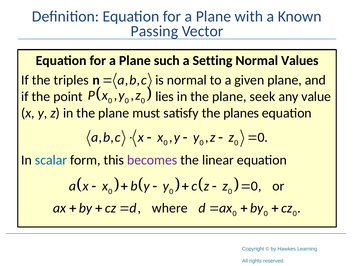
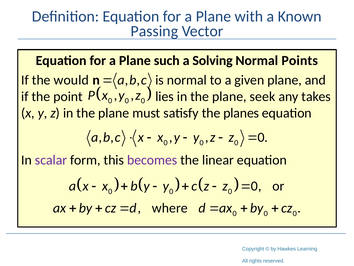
Setting: Setting -> Solving (213, 61)
Values: Values -> Points (300, 61)
triples: triples -> would (71, 80)
value: value -> takes (316, 96)
scalar colour: blue -> purple (51, 160)
